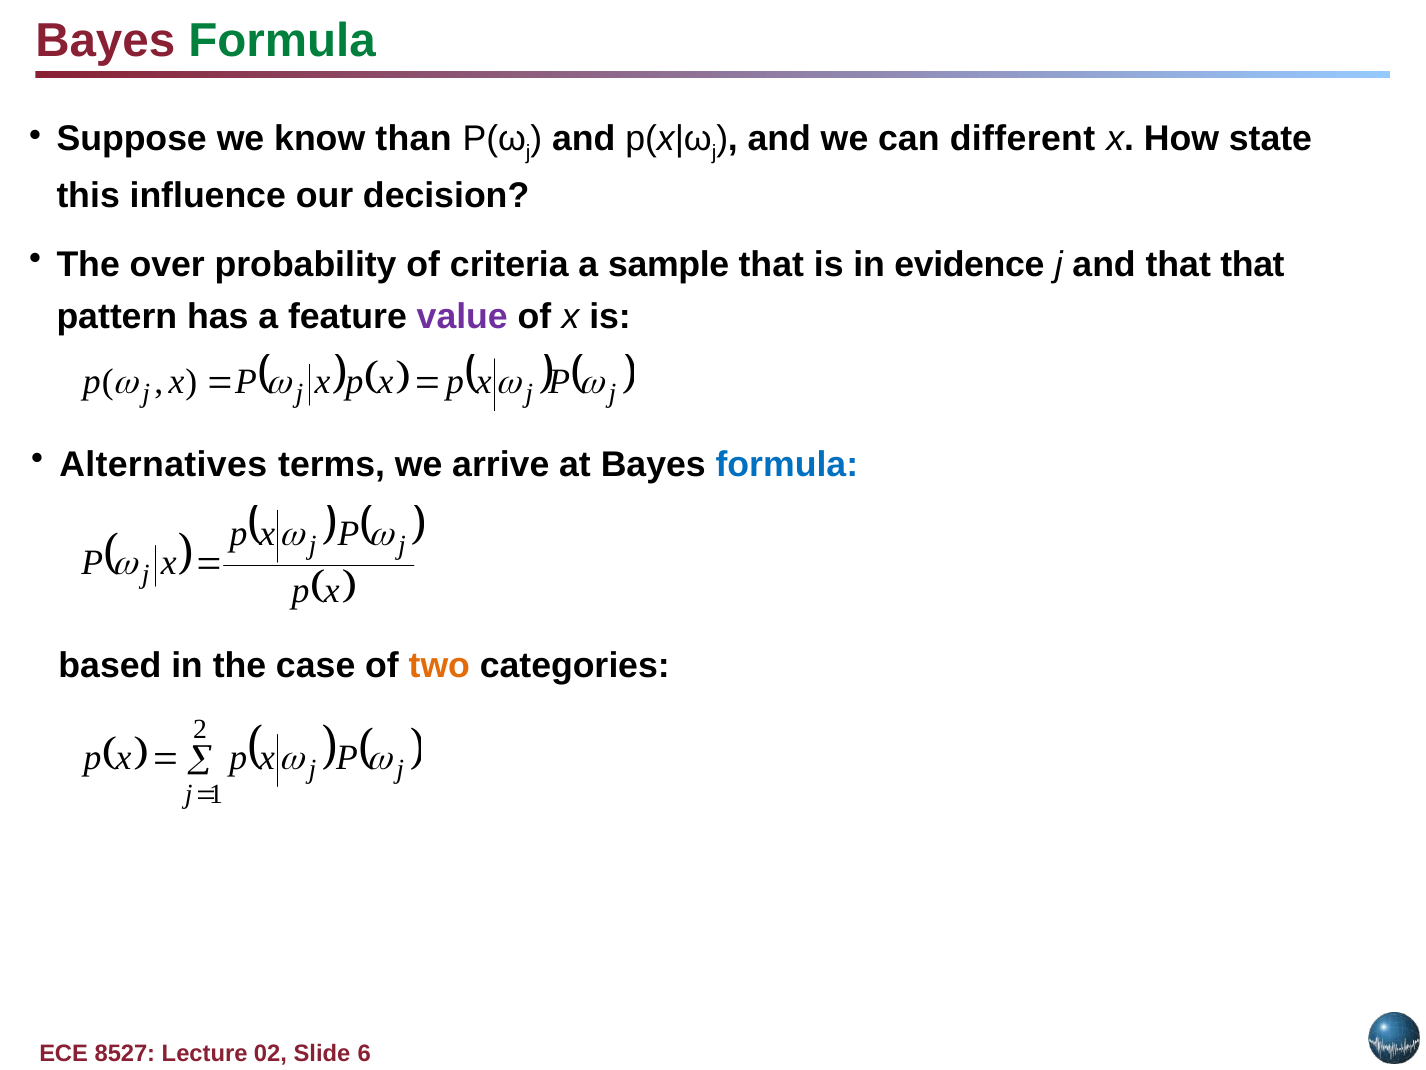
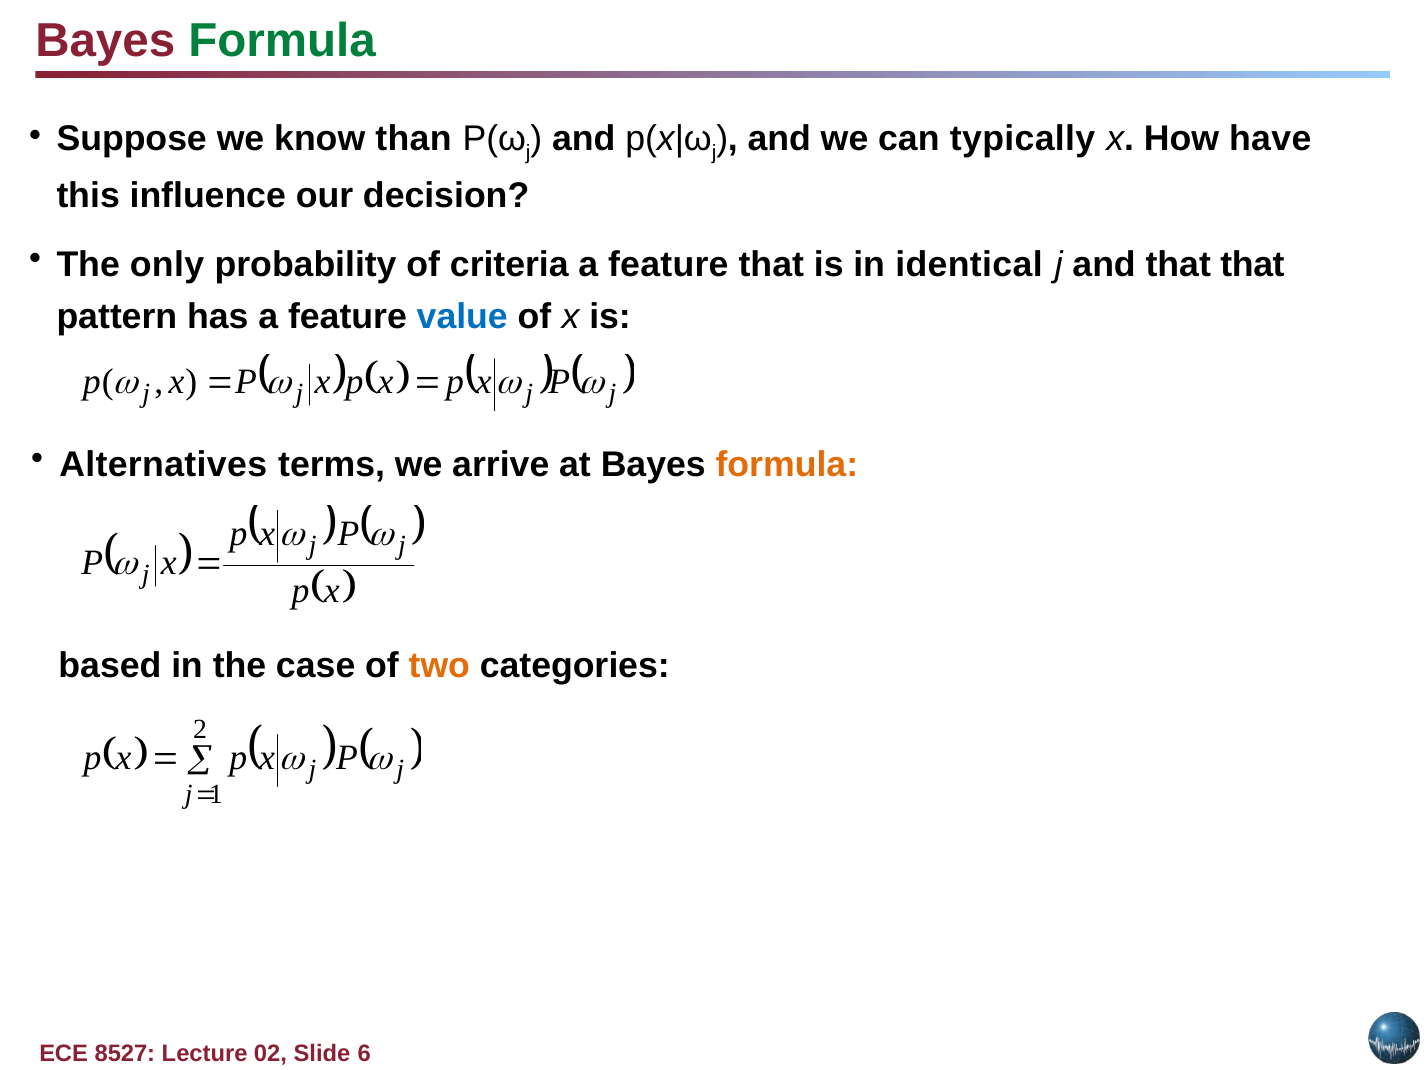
different: different -> typically (1023, 139)
state: state -> have (1270, 139)
over: over -> only (167, 265)
sample: sample -> feature (668, 265)
evidence: evidence -> identical (969, 265)
value colour: purple -> blue (462, 316)
formula colour: blue -> orange (787, 464)
